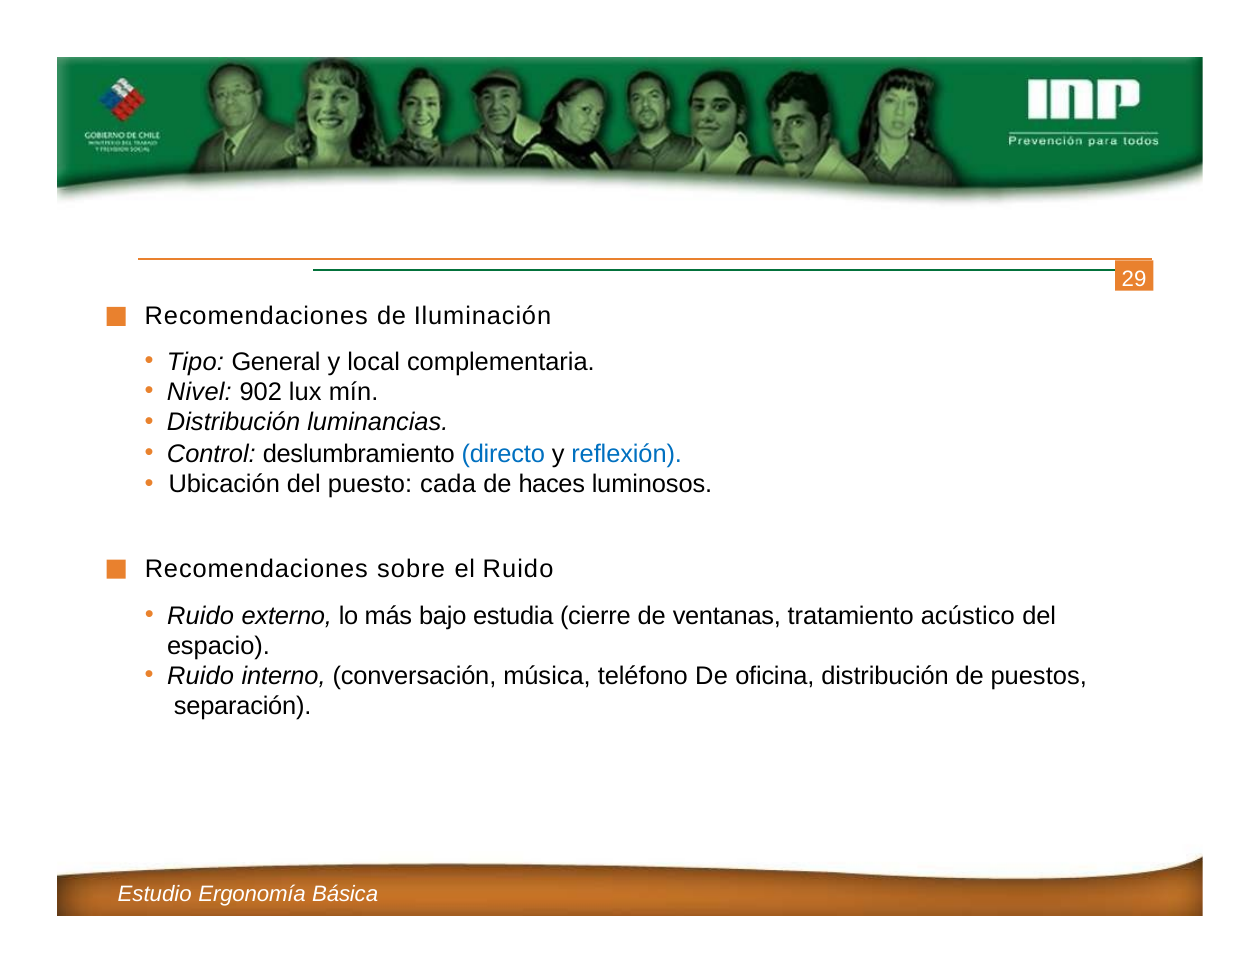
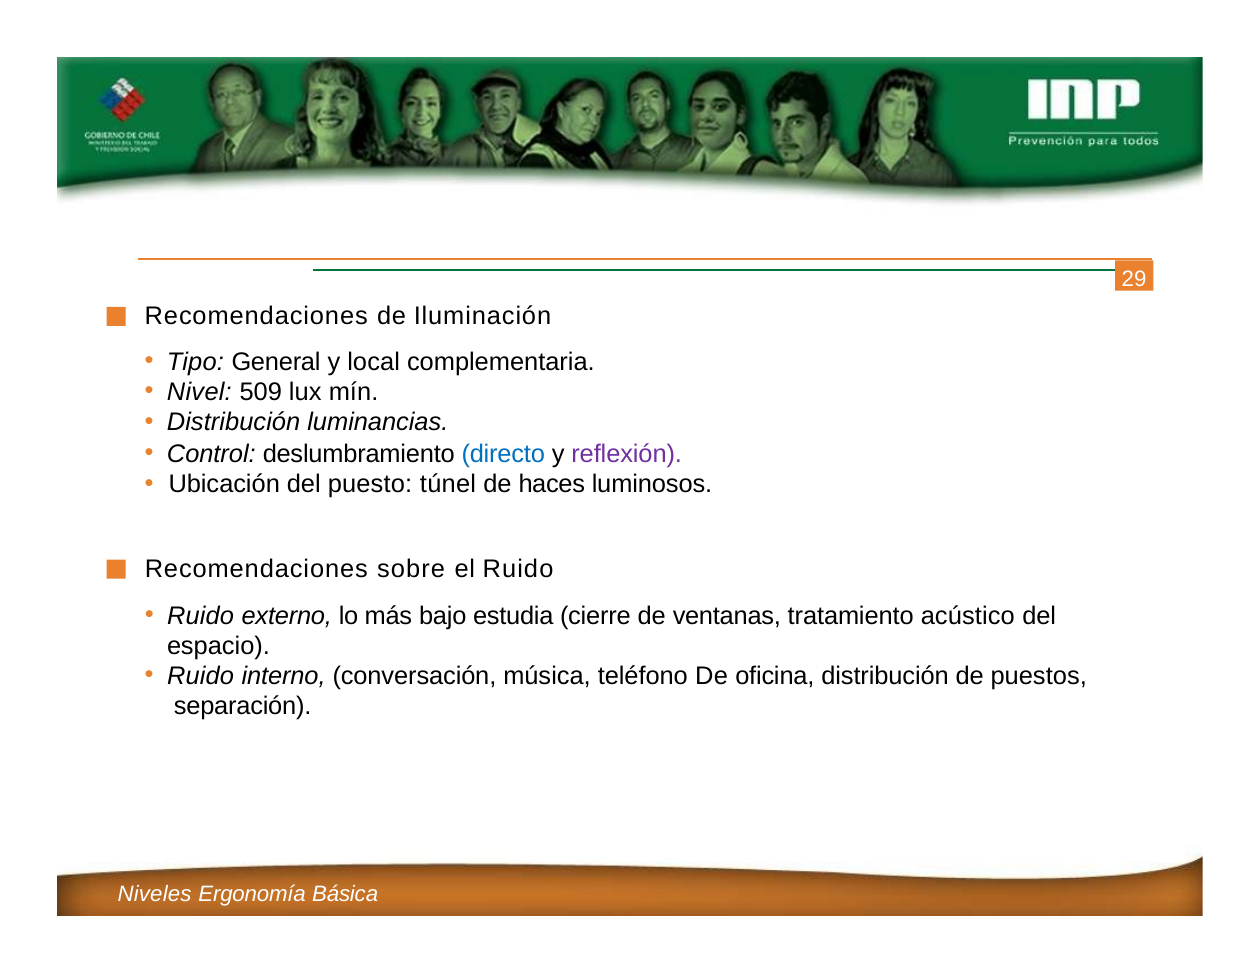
902: 902 -> 509 (261, 392)
reflexión colour: blue -> purple (627, 454)
cada: cada -> túnel (448, 485)
Estudio: Estudio -> Niveles (155, 895)
